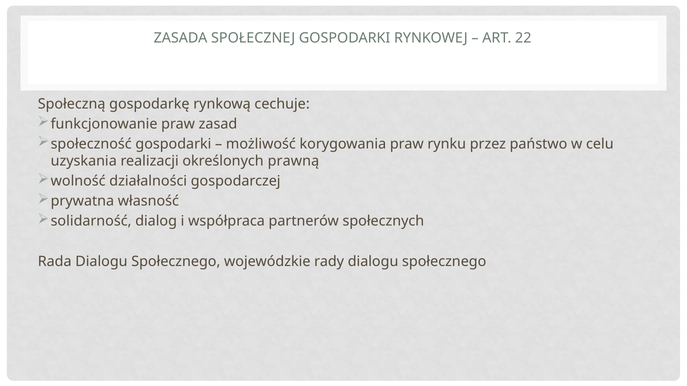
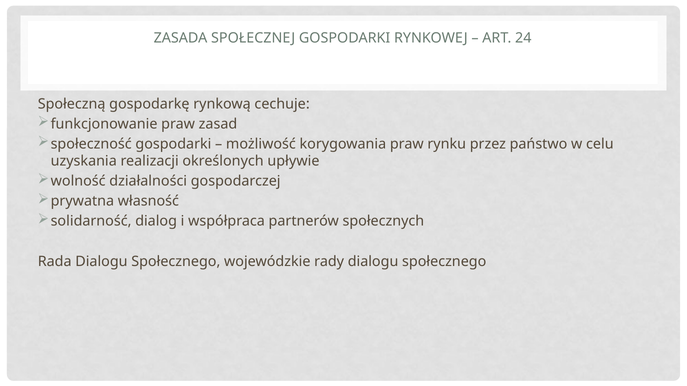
22: 22 -> 24 (523, 38)
prawną: prawną -> upływie (293, 161)
